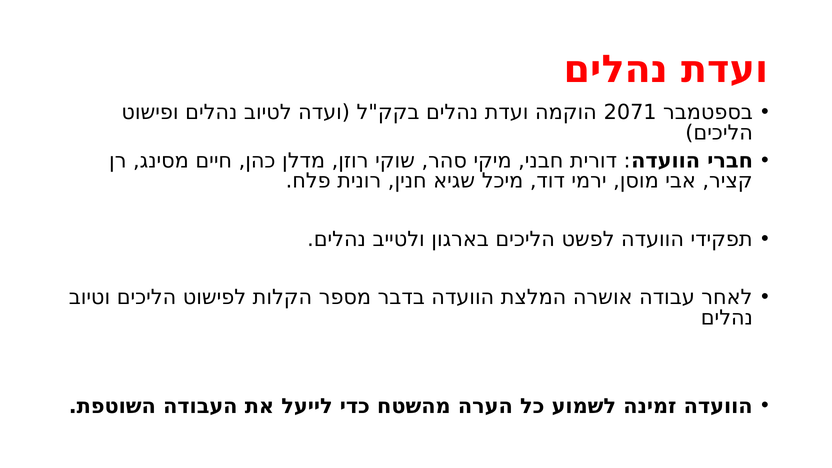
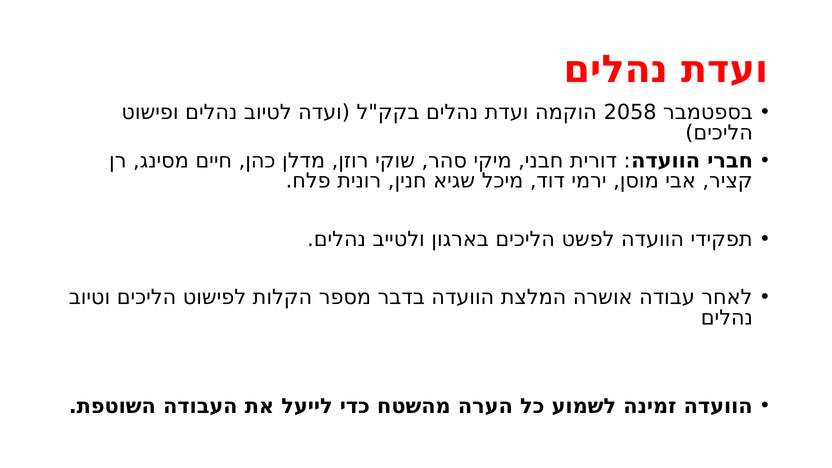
2071: 2071 -> 2058 (630, 113)
